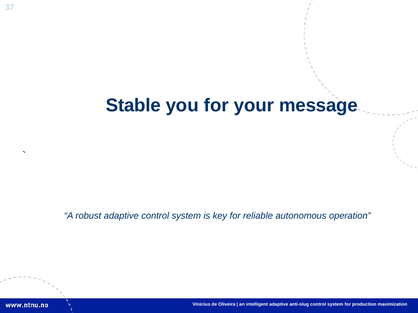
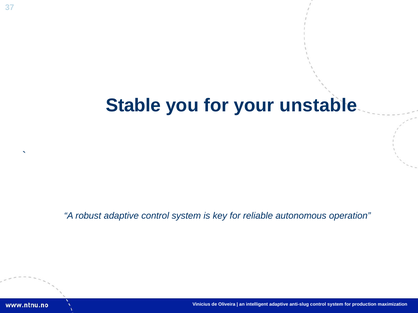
message: message -> unstable (318, 105)
